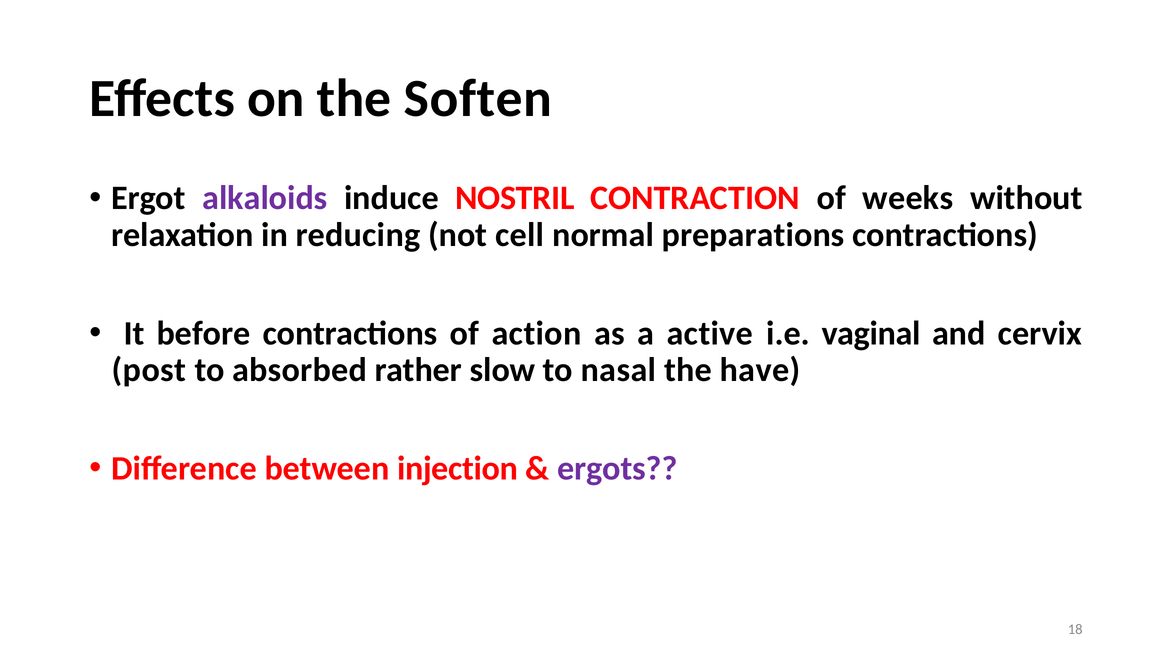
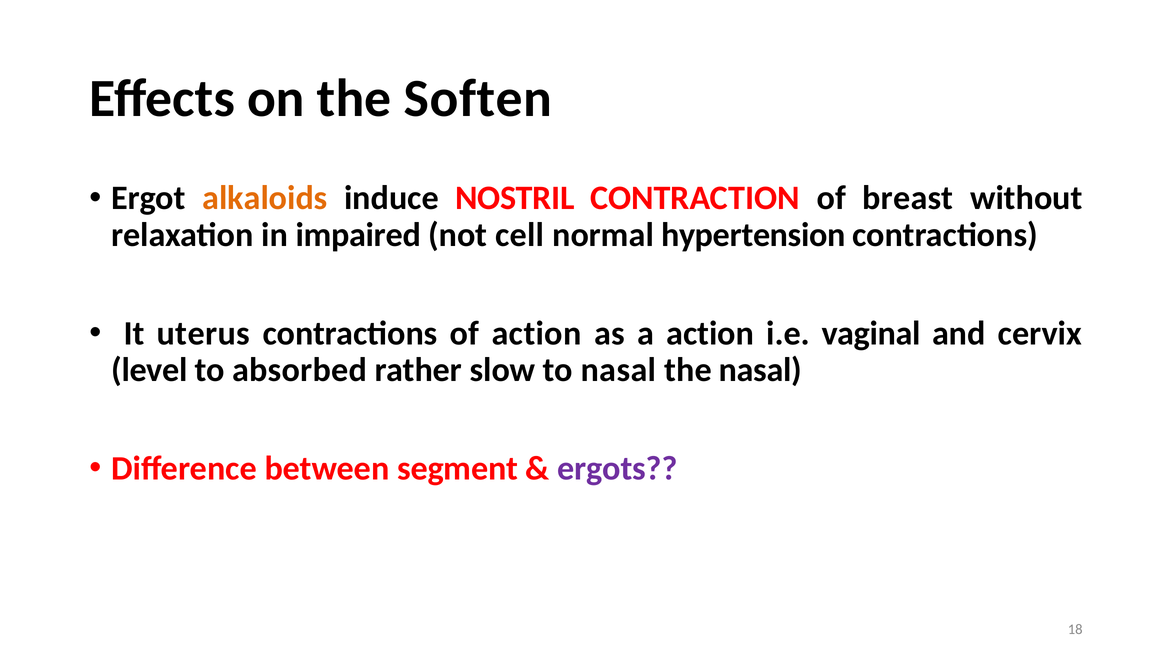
alkaloids colour: purple -> orange (265, 198)
weeks: weeks -> breast (908, 198)
reducing: reducing -> impaired (358, 235)
preparations: preparations -> hypertension (753, 235)
before: before -> uterus (203, 333)
a active: active -> action (710, 333)
post: post -> level (149, 370)
the have: have -> nasal (760, 370)
injection: injection -> segment (458, 469)
